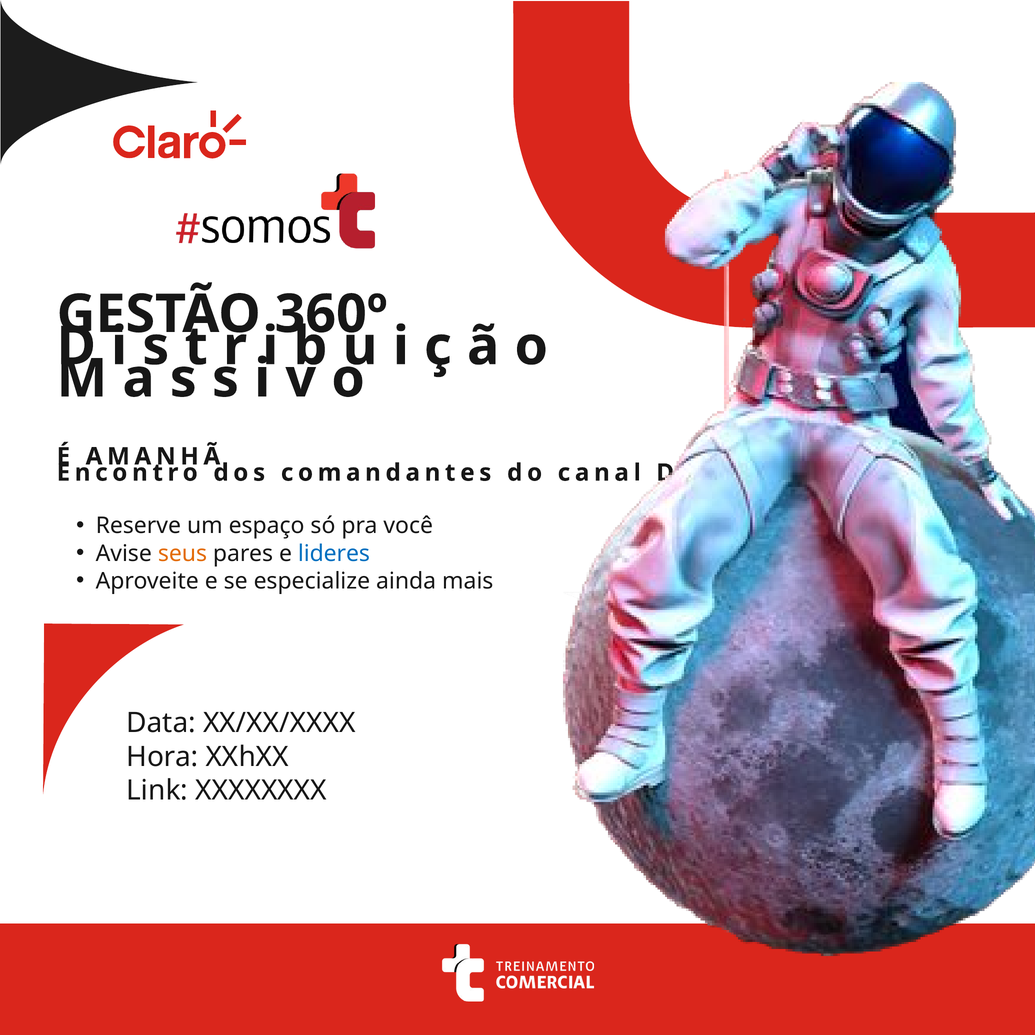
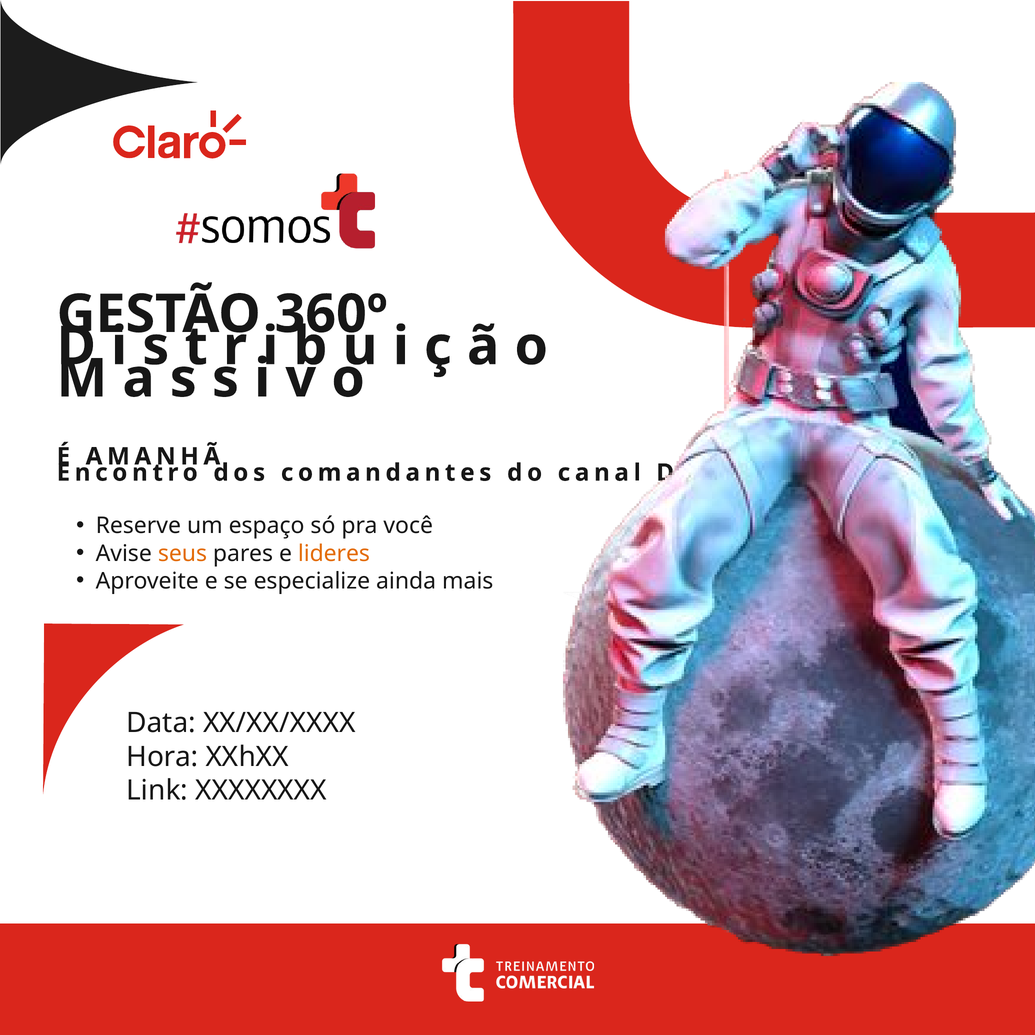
lideres colour: blue -> orange (334, 553)
